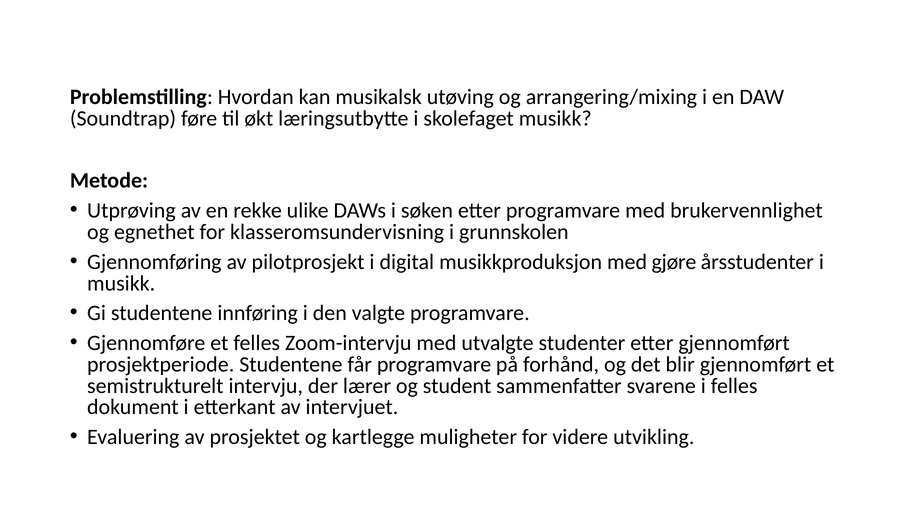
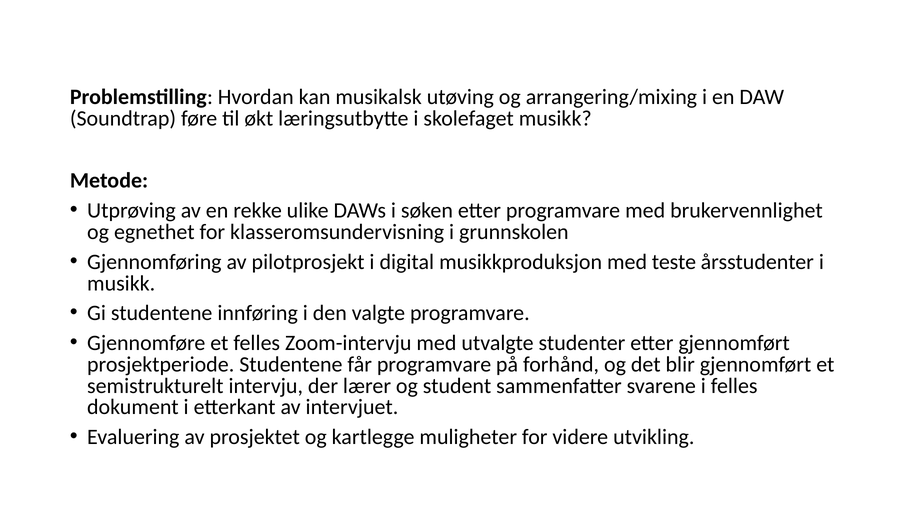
gjøre: gjøre -> teste (674, 262)
